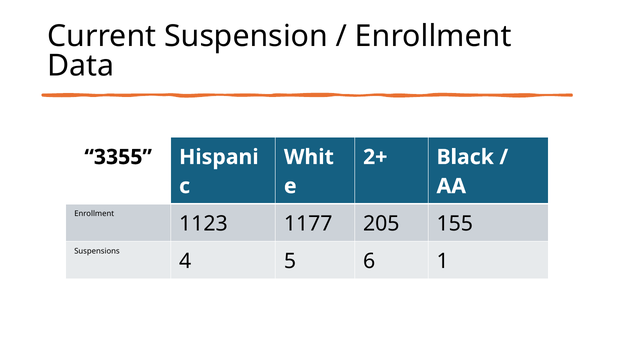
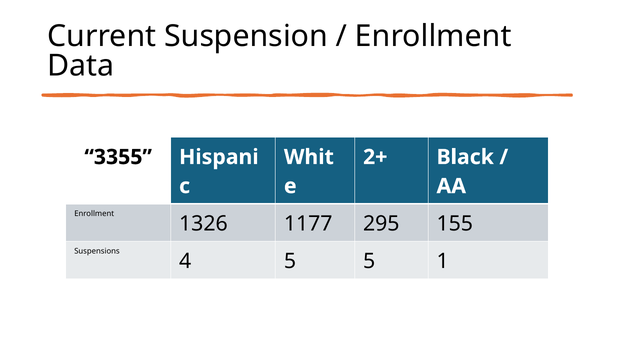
1123: 1123 -> 1326 (203, 224)
205: 205 -> 295 (381, 224)
5 6: 6 -> 5 (369, 261)
